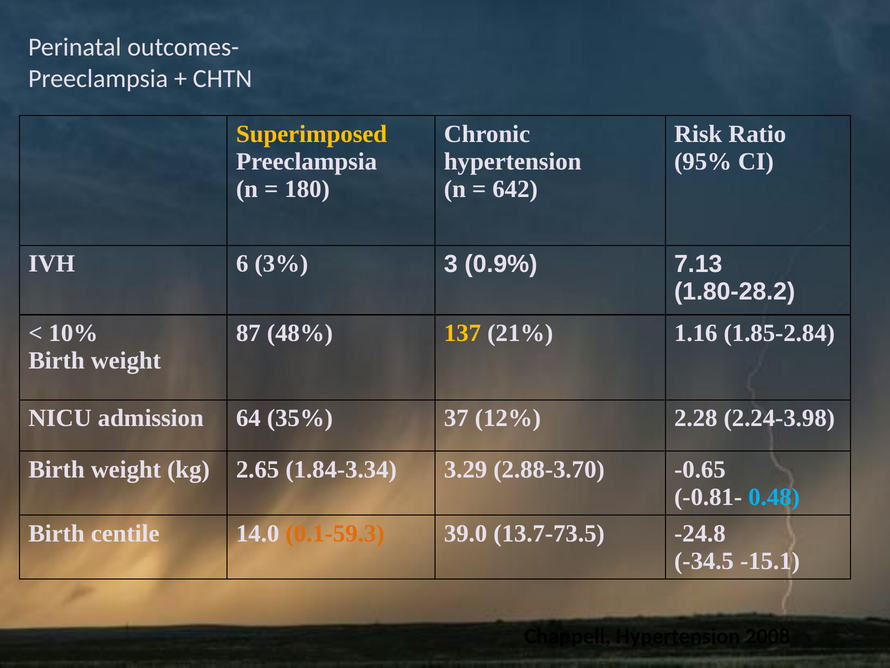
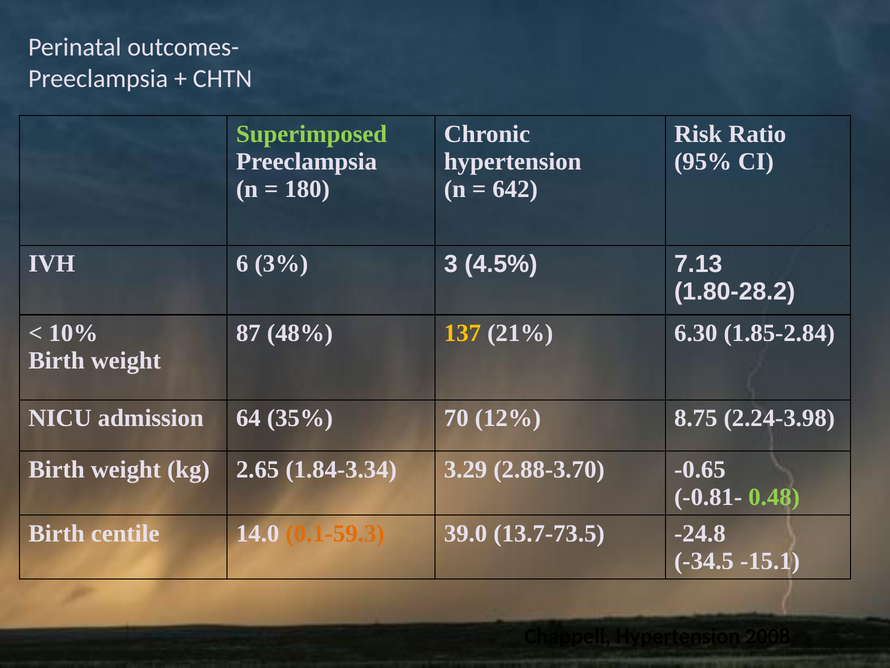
Superimposed colour: yellow -> light green (312, 134)
0.9%: 0.9% -> 4.5% (501, 264)
1.16: 1.16 -> 6.30 (696, 333)
37: 37 -> 70 (456, 418)
2.28: 2.28 -> 8.75 (696, 418)
0.48 colour: light blue -> light green (774, 497)
